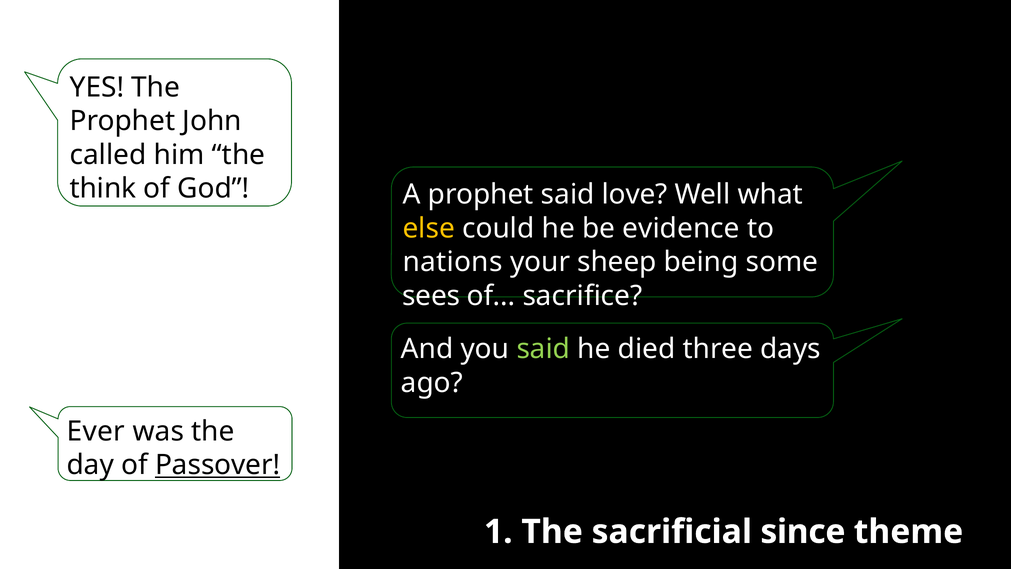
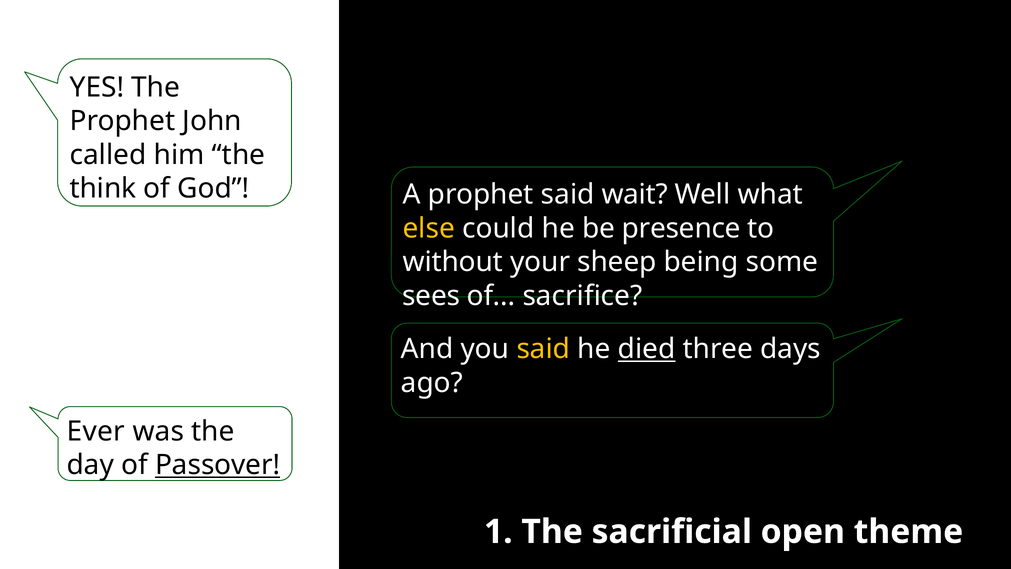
love: love -> wait (635, 195)
evidence: evidence -> presence (681, 228)
nations: nations -> without (453, 262)
said colour: light green -> yellow (543, 349)
died underline: none -> present (647, 349)
since: since -> open (803, 531)
